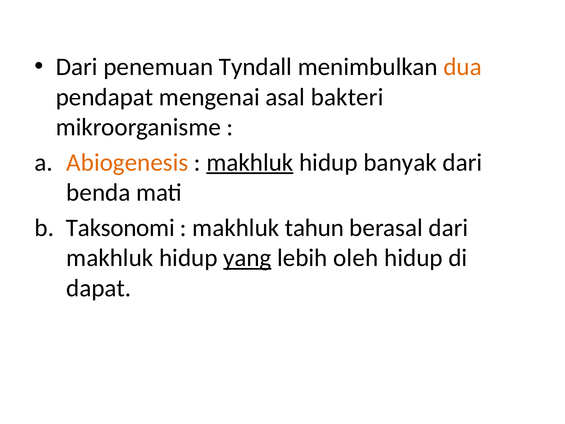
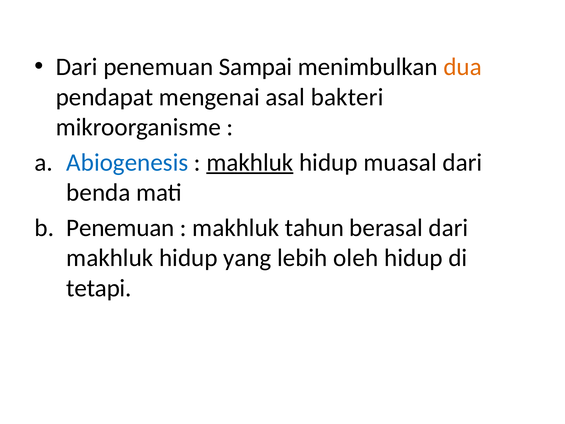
Tyndall: Tyndall -> Sampai (256, 67)
Abiogenesis colour: orange -> blue (127, 162)
banyak: banyak -> muasal (400, 162)
Taksonomi: Taksonomi -> Penemuan (120, 228)
yang underline: present -> none (247, 258)
dapat: dapat -> tetapi (99, 288)
